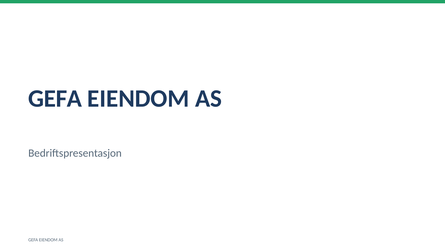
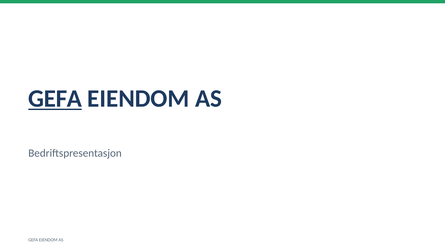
GEFA underline: none -> present (55, 99)
